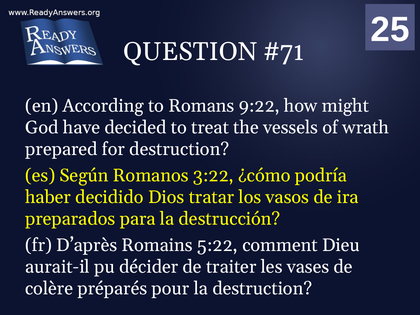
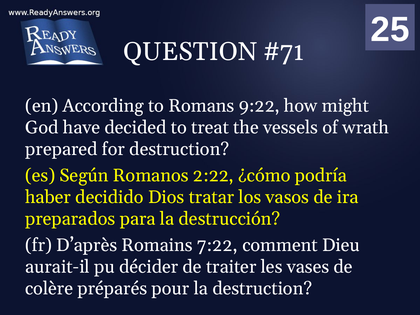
3:22: 3:22 -> 2:22 (213, 176)
5:22: 5:22 -> 7:22 (217, 245)
